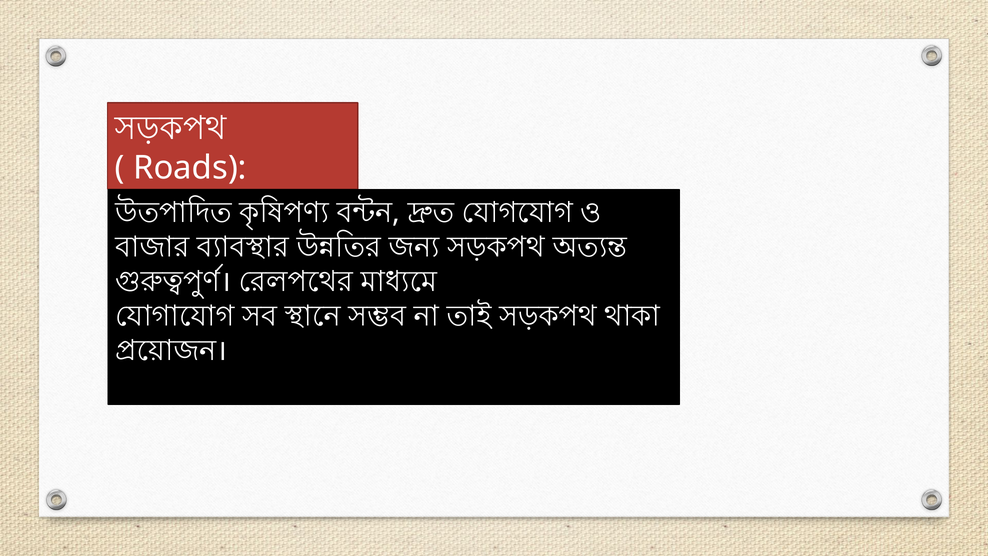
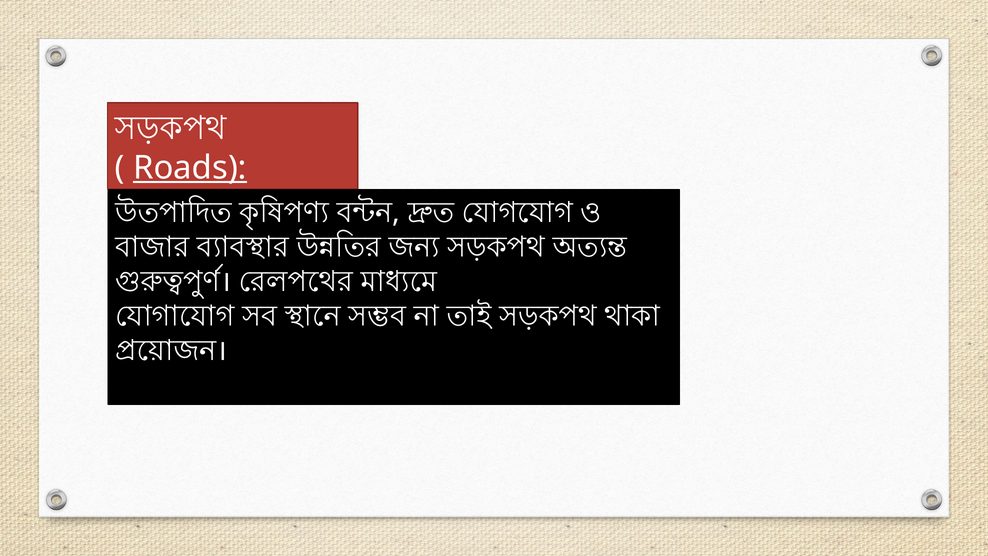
Roads underline: none -> present (190, 168)
